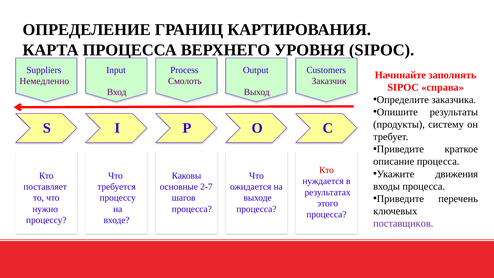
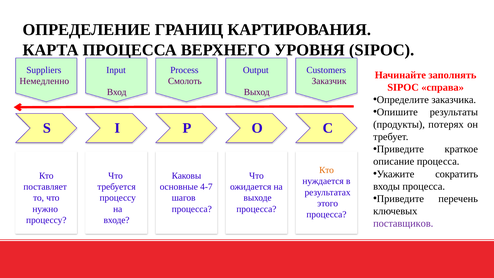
систему: систему -> потерях (446, 124)
Кто colour: red -> orange (327, 170)
движения: движения -> сократить (457, 174)
2-7: 2-7 -> 4-7 (206, 187)
